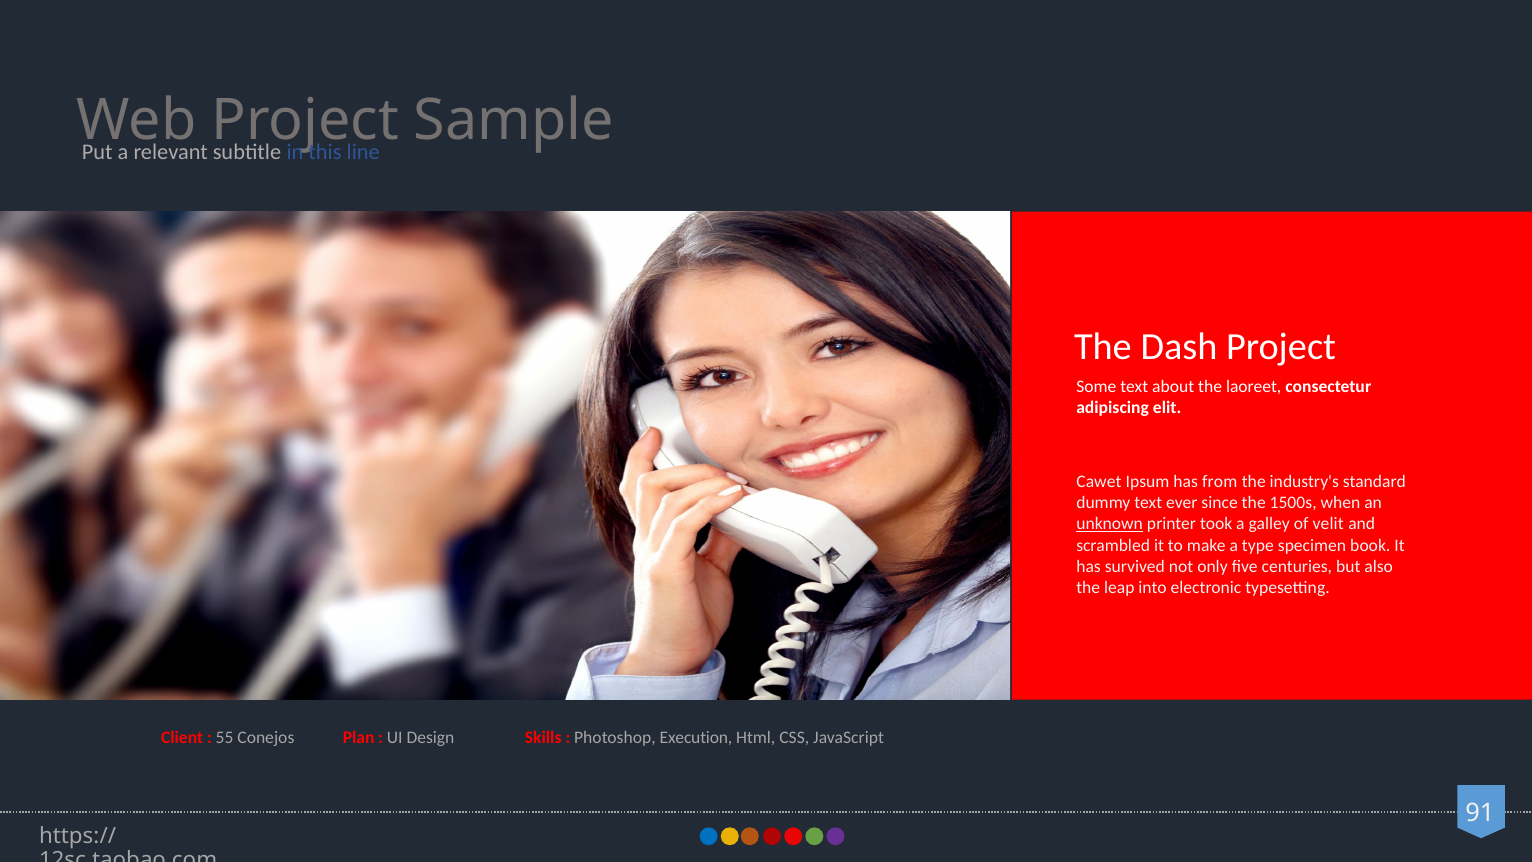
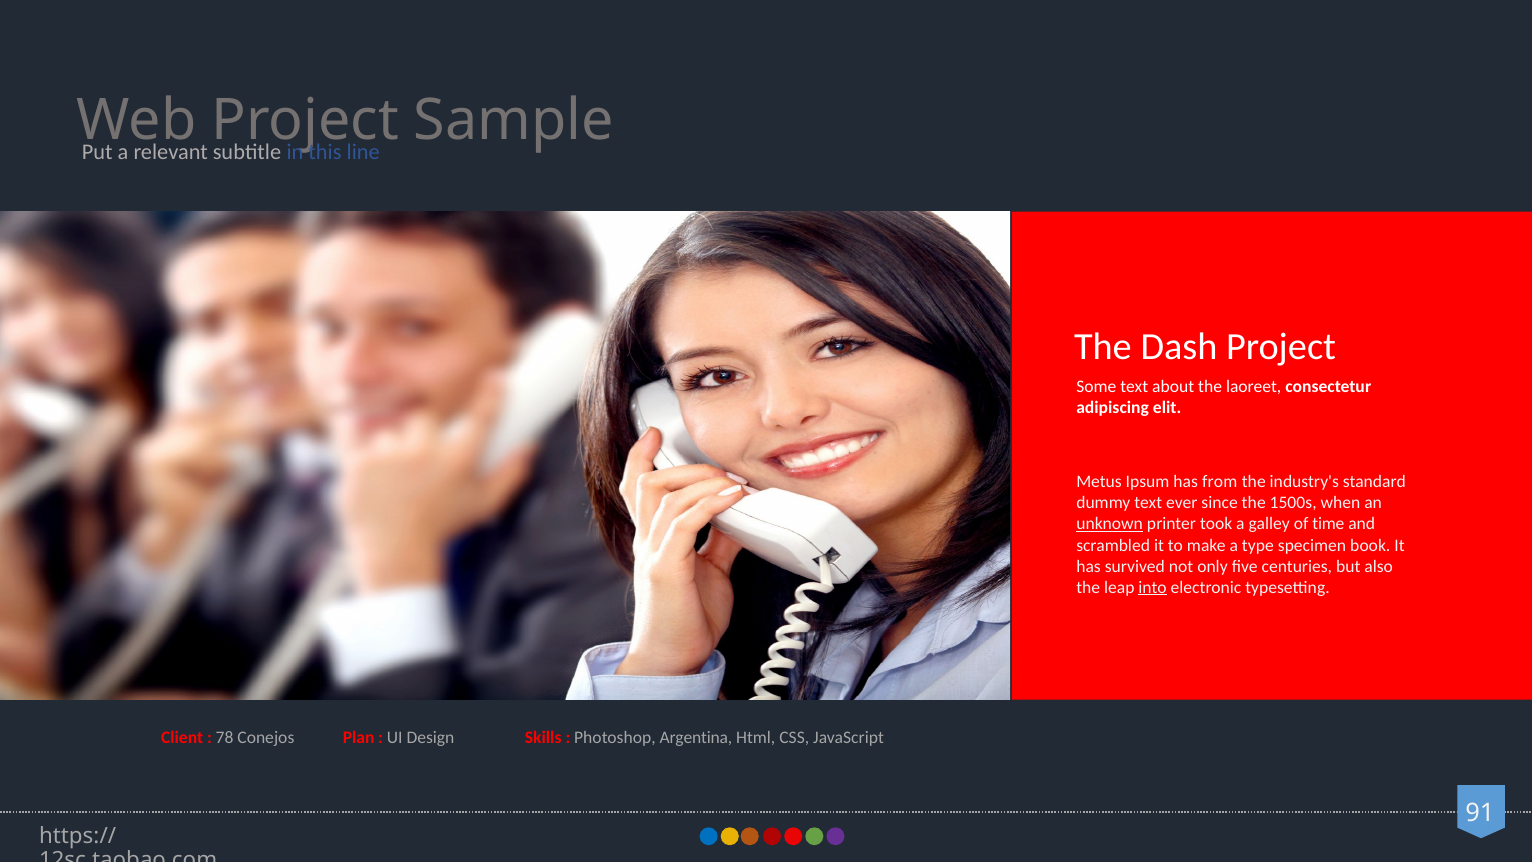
Cawet: Cawet -> Metus (1099, 482)
velit: velit -> time (1328, 524)
into underline: none -> present (1153, 587)
55: 55 -> 78 (225, 737)
Execution: Execution -> Argentina (696, 737)
